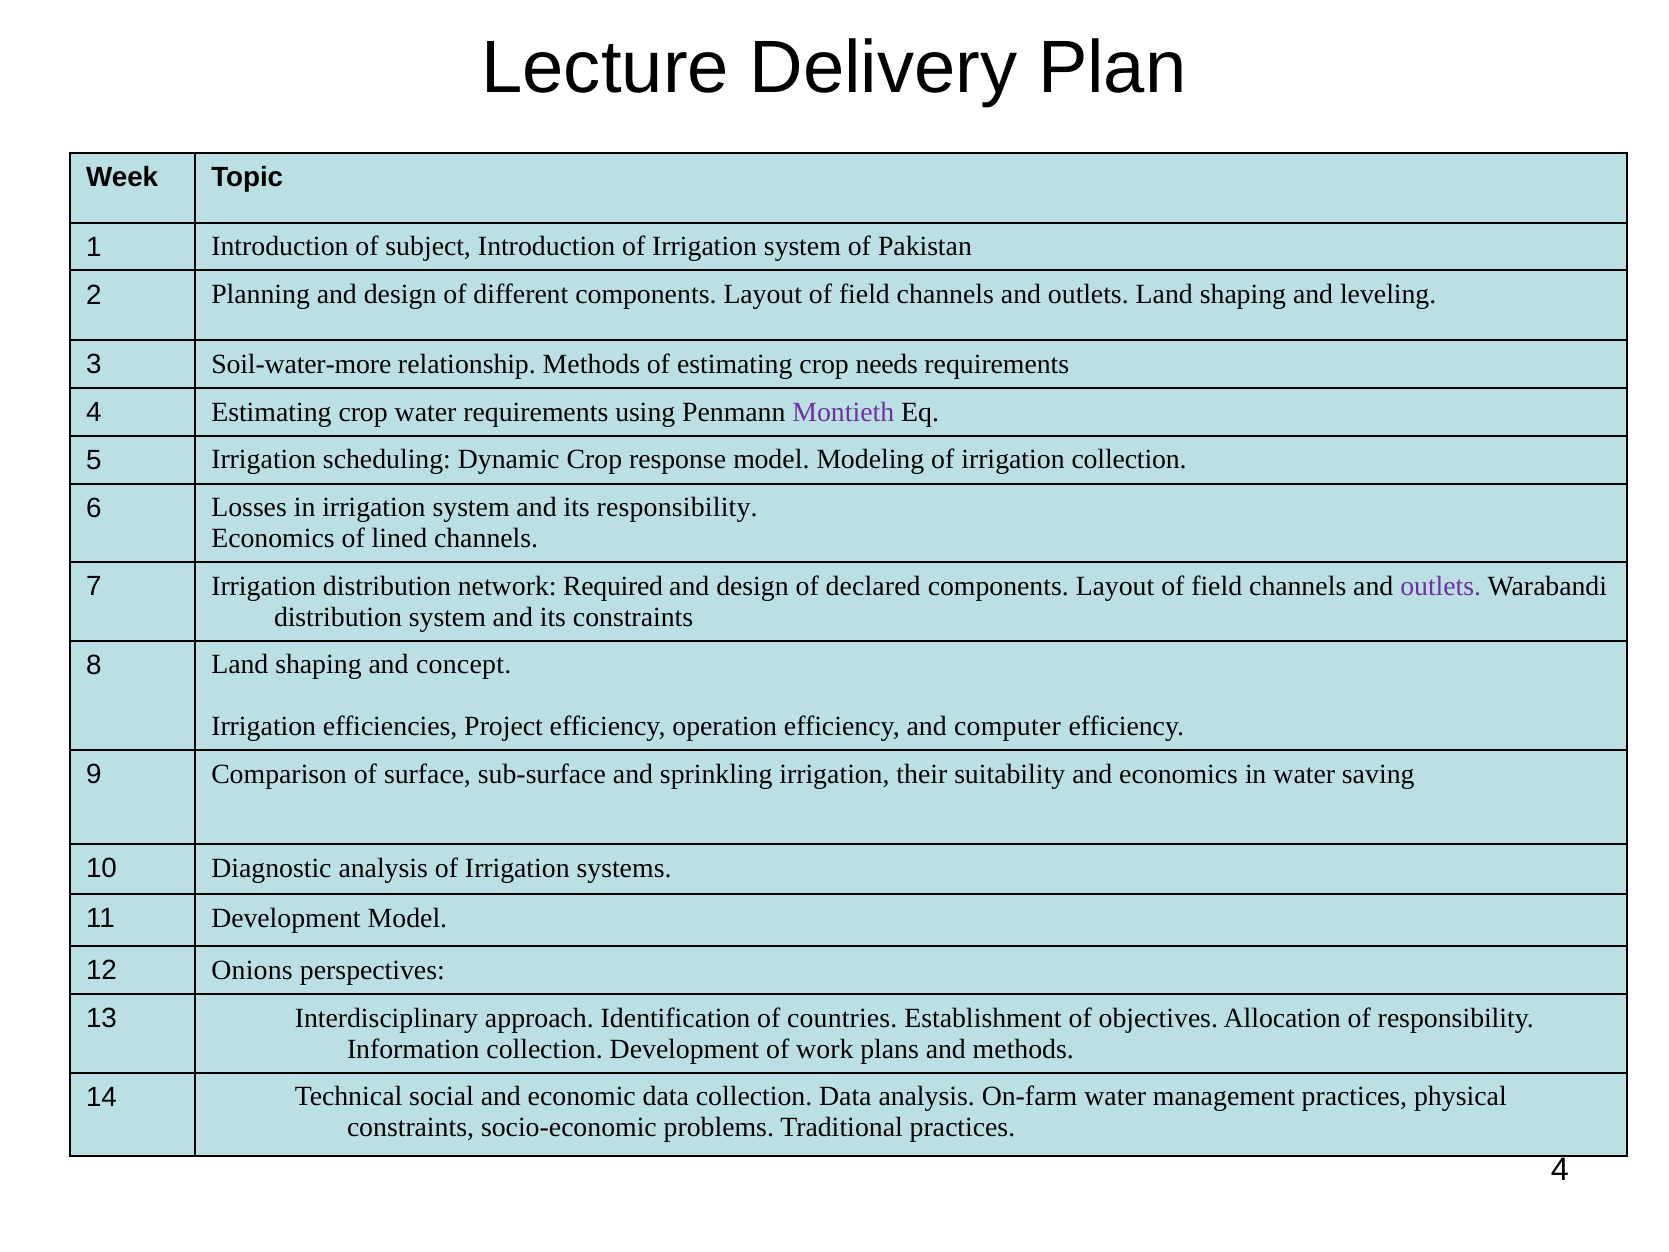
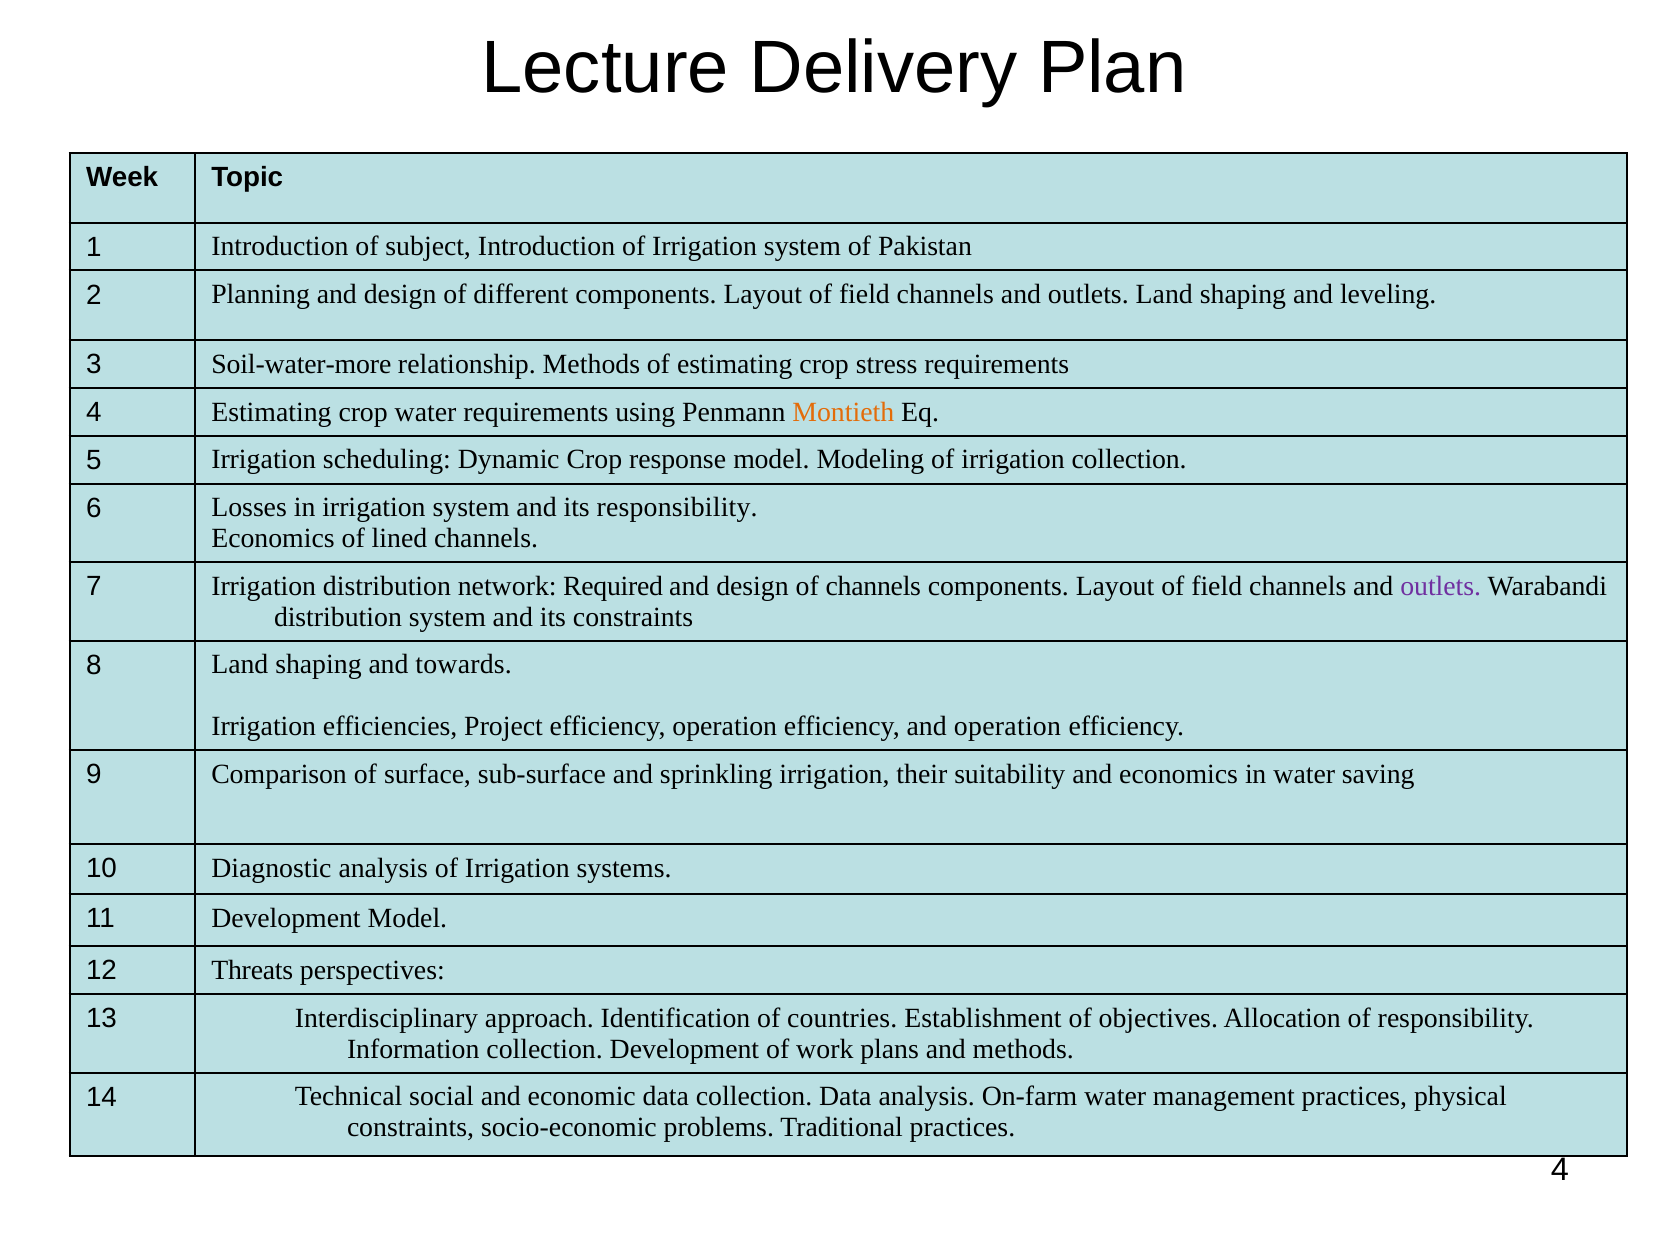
needs: needs -> stress (887, 364)
Montieth colour: purple -> orange (843, 412)
of declared: declared -> channels (873, 586)
concept: concept -> towards (464, 665)
and computer: computer -> operation (1008, 726)
Onions: Onions -> Threats (252, 970)
